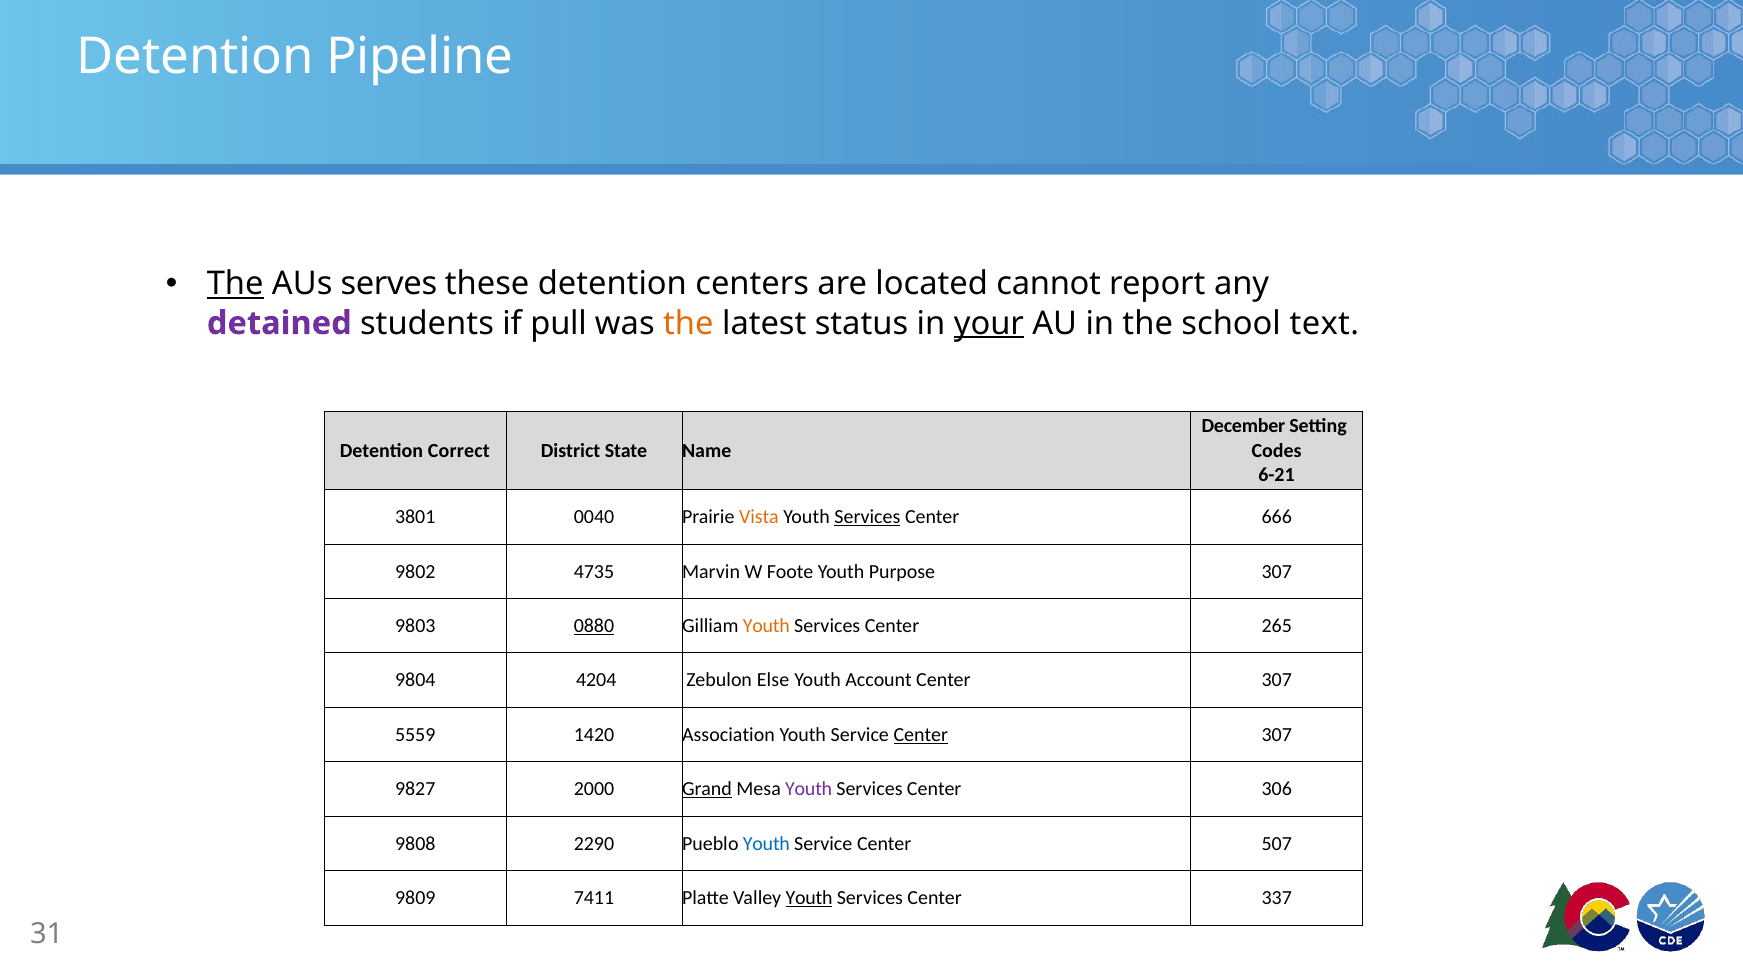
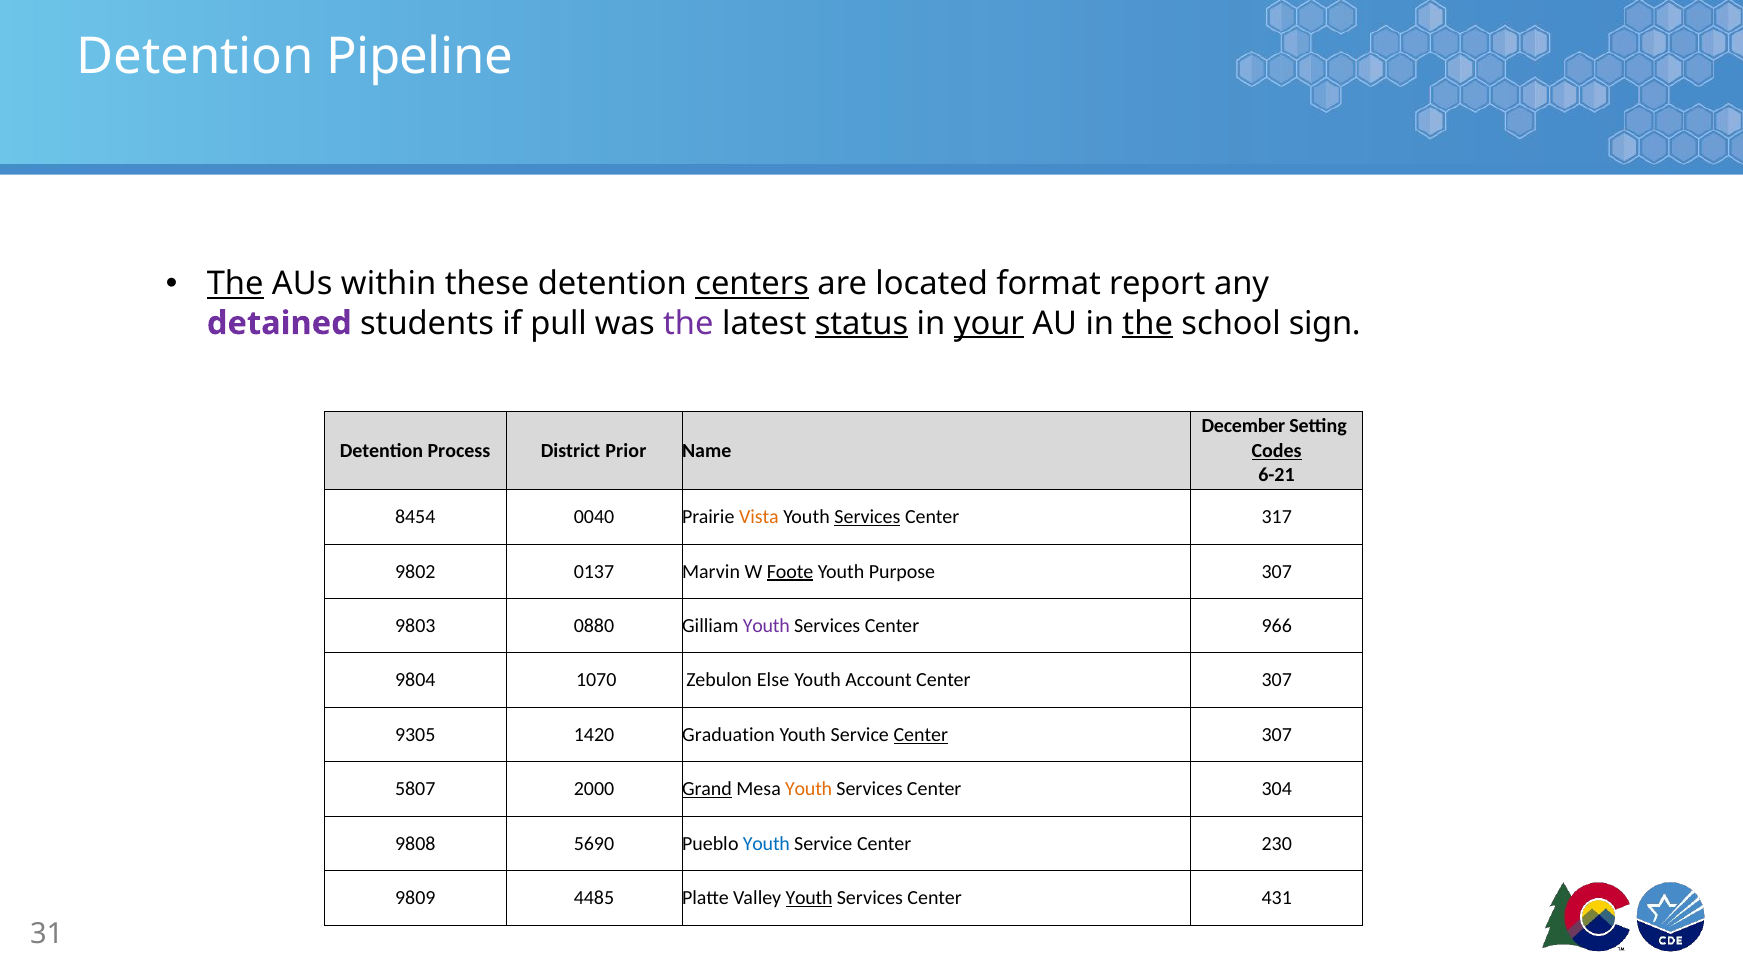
serves: serves -> within (389, 284)
centers underline: none -> present (752, 284)
cannot: cannot -> format (1049, 284)
the colour: orange -> purple (688, 323)
status underline: none -> present (862, 323)
the underline: none -> present (1148, 323)
text: text -> sign (1325, 323)
Correct: Correct -> Process (459, 451)
State: State -> Prior (626, 451)
Codes underline: none -> present (1277, 451)
3801: 3801 -> 8454 (415, 517)
666: 666 -> 317 (1277, 517)
4735: 4735 -> 0137 (594, 572)
Foote underline: none -> present (790, 572)
0880 underline: present -> none (594, 626)
Youth colour: orange -> purple (766, 626)
265: 265 -> 966 (1277, 626)
4204: 4204 -> 1070 (596, 681)
5559: 5559 -> 9305 (415, 735)
Association: Association -> Graduation (728, 735)
9827: 9827 -> 5807 (415, 790)
Youth colour: purple -> orange (809, 790)
306: 306 -> 304 (1277, 790)
2290: 2290 -> 5690 (594, 844)
507: 507 -> 230 (1277, 844)
7411: 7411 -> 4485 (594, 898)
337: 337 -> 431 (1277, 898)
